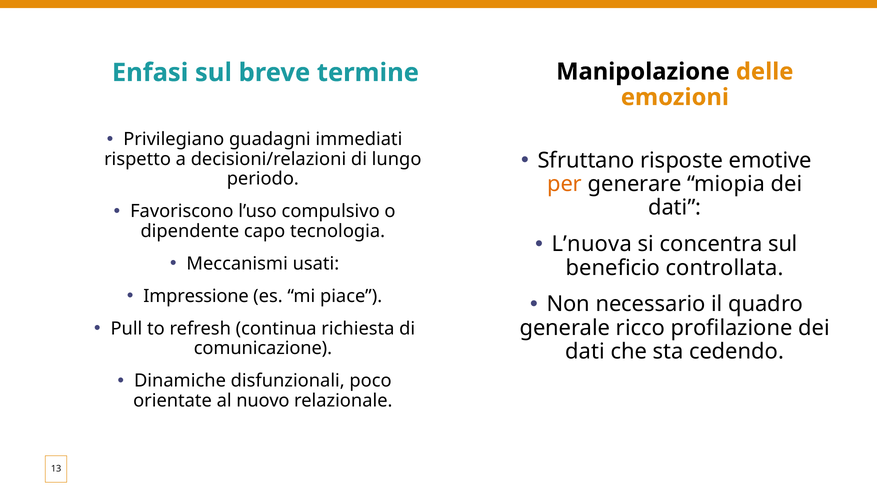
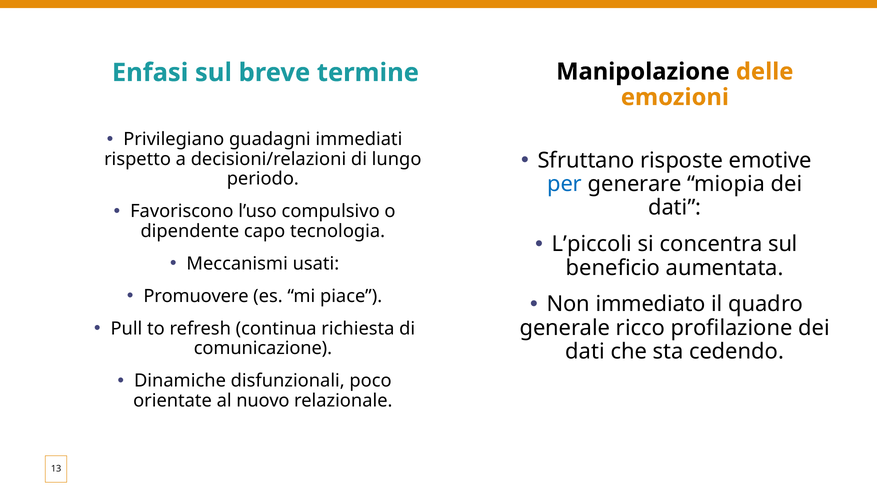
per colour: orange -> blue (565, 184)
L’nuova: L’nuova -> L’piccoli (592, 244)
controllata: controllata -> aumentata (725, 268)
Impressione: Impressione -> Promuovere (196, 296)
necessario: necessario -> immediato (651, 304)
